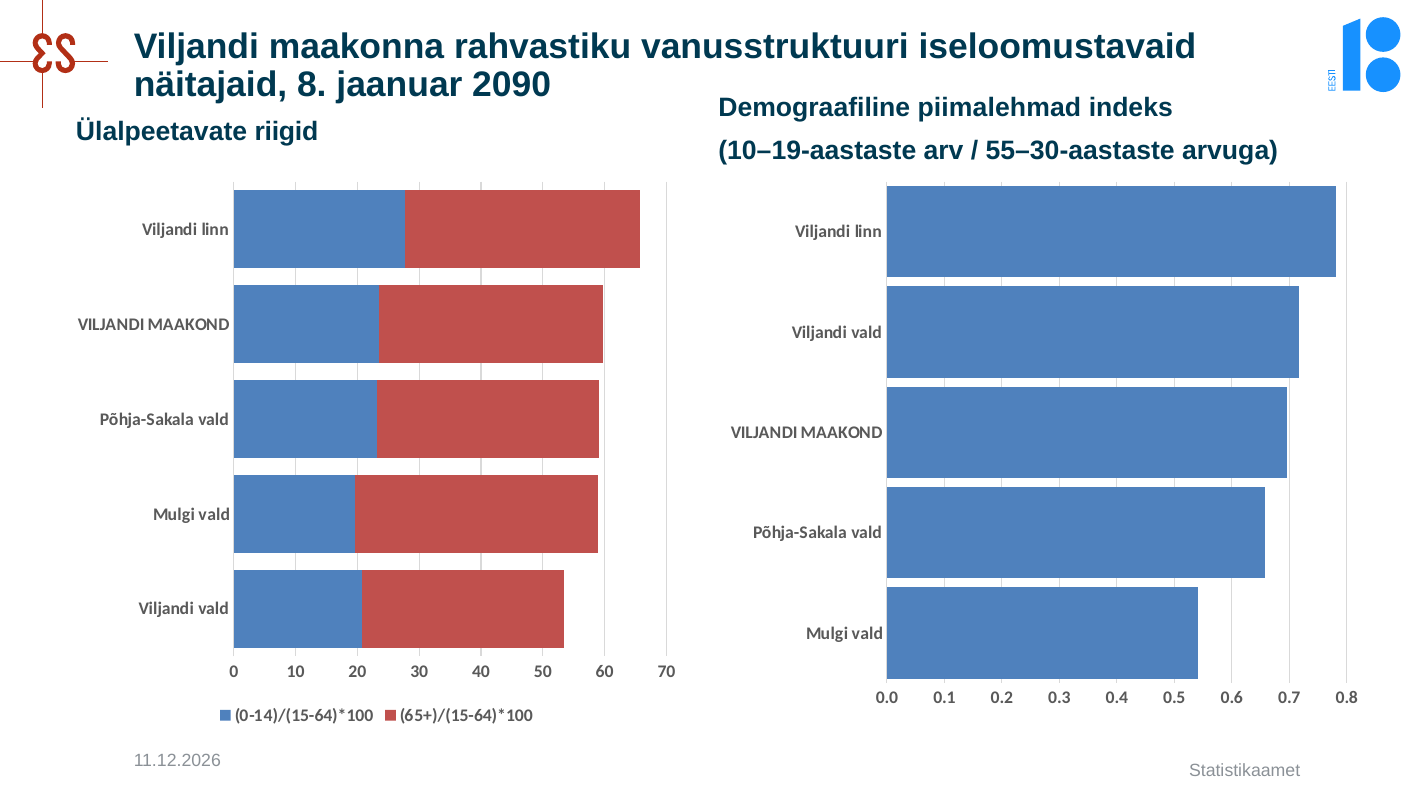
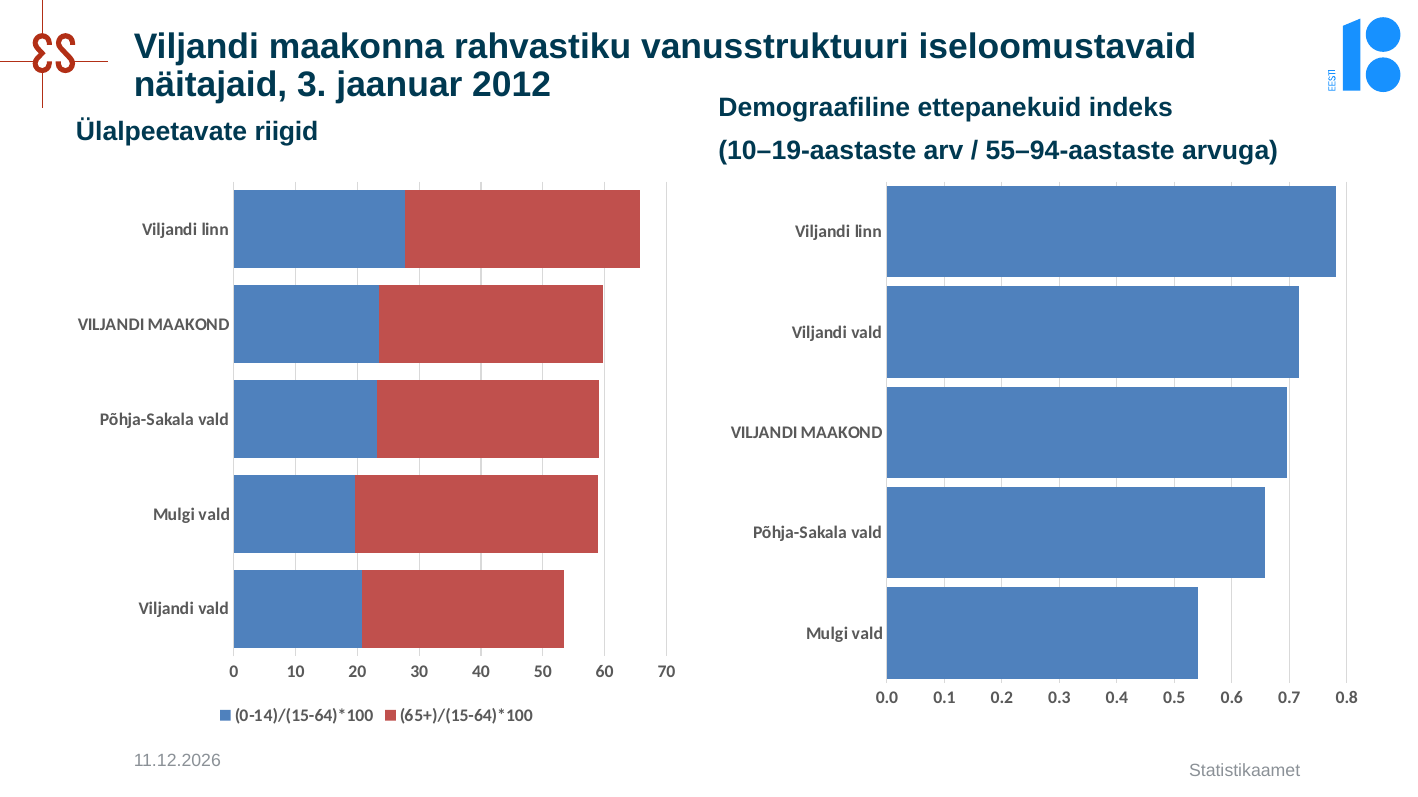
8: 8 -> 3 (312, 85)
2090: 2090 -> 2012 (512, 85)
piimalehmad: piimalehmad -> ettepanekuid (999, 107)
55–30-aastaste: 55–30-aastaste -> 55–94-aastaste (1080, 151)
